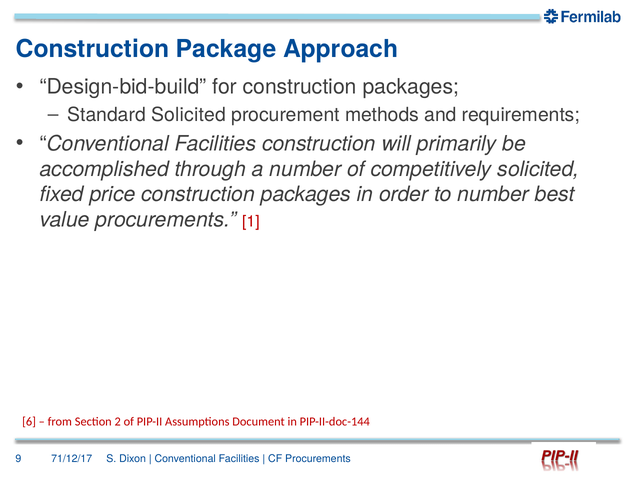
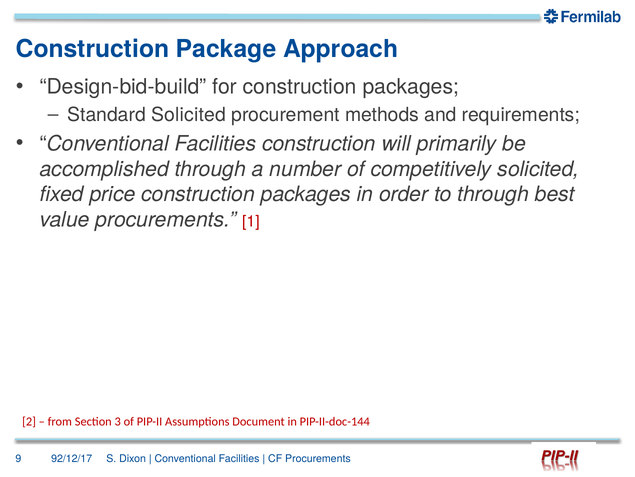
to number: number -> through (493, 194)
6: 6 -> 2 (29, 421)
2: 2 -> 3 (118, 421)
71/12/17: 71/12/17 -> 92/12/17 (72, 458)
